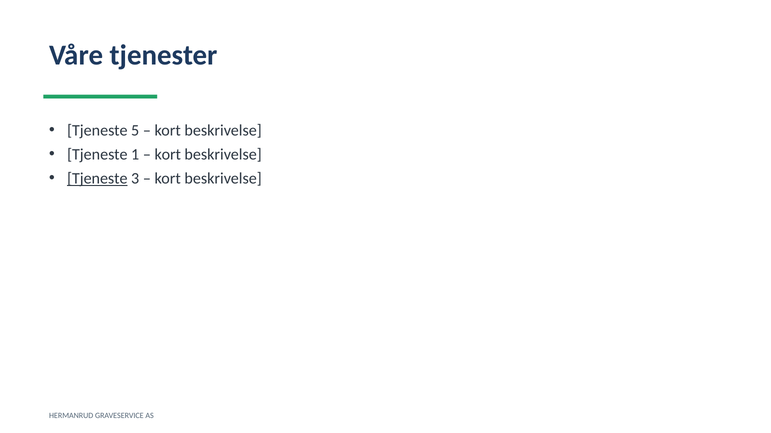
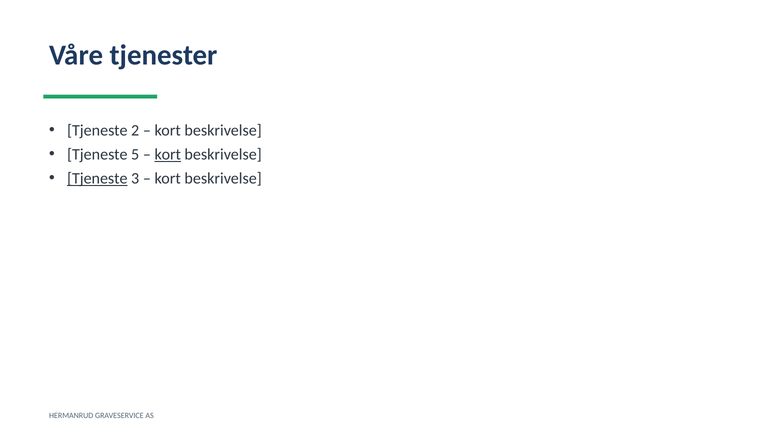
5: 5 -> 2 (135, 131)
1: 1 -> 5 (135, 155)
kort underline: none -> present (168, 155)
